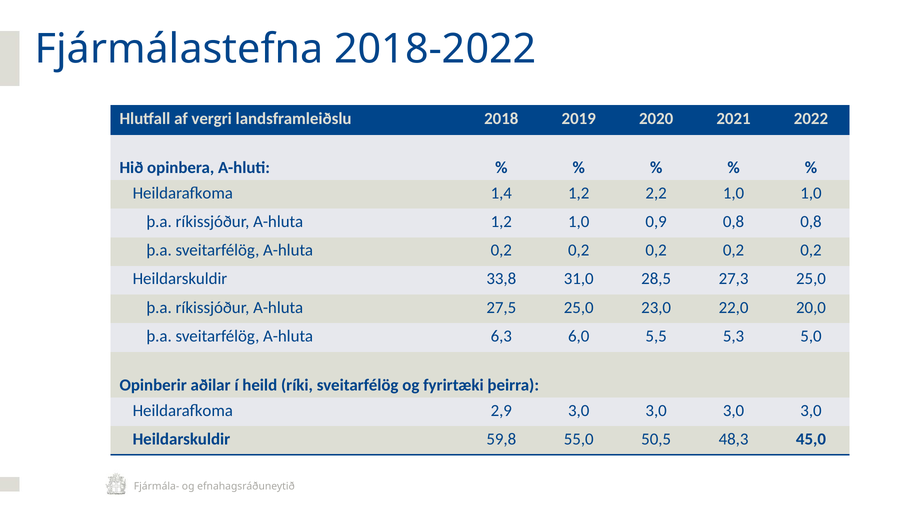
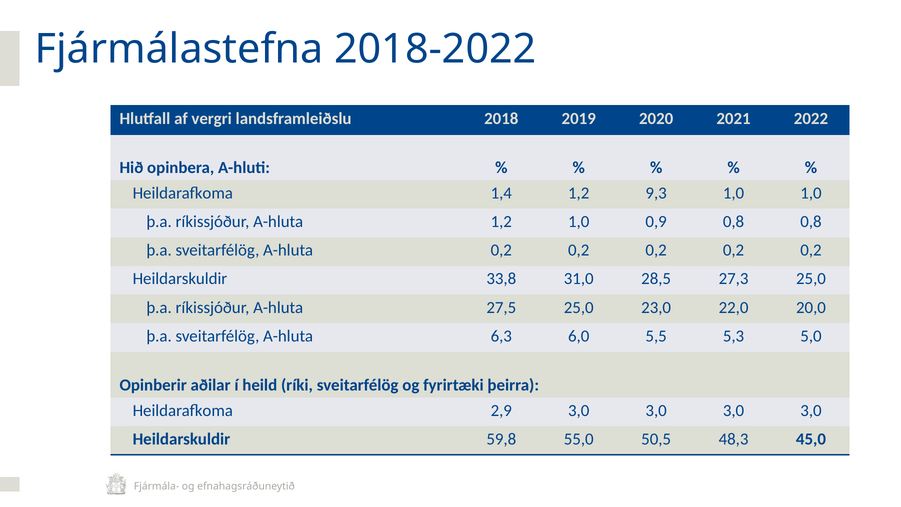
2,2: 2,2 -> 9,3 (656, 193)
